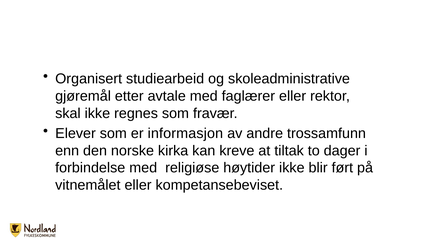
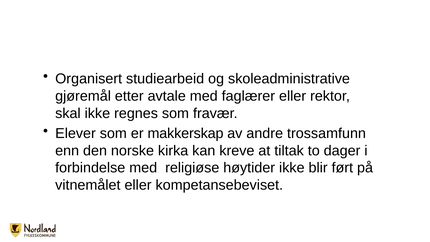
informasjon: informasjon -> makkerskap (186, 133)
